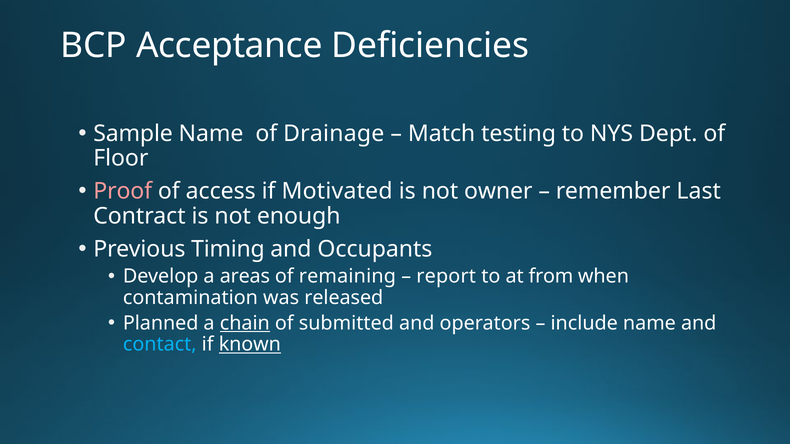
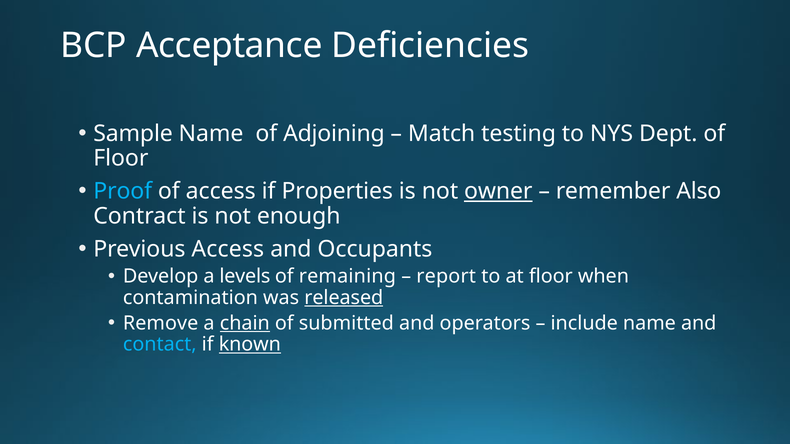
Drainage: Drainage -> Adjoining (334, 134)
Proof colour: pink -> light blue (123, 191)
Motivated: Motivated -> Properties (337, 191)
owner underline: none -> present (498, 191)
Last: Last -> Also (699, 191)
Previous Timing: Timing -> Access (228, 249)
areas: areas -> levels (245, 277)
at from: from -> floor (551, 277)
released underline: none -> present (344, 298)
Planned: Planned -> Remove (161, 323)
